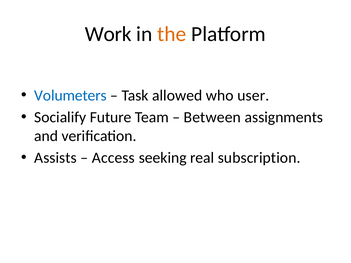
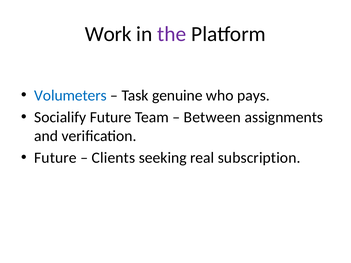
the colour: orange -> purple (172, 34)
allowed: allowed -> genuine (177, 95)
user: user -> pays (253, 95)
Assists: Assists -> Future (55, 158)
Access: Access -> Clients (113, 158)
